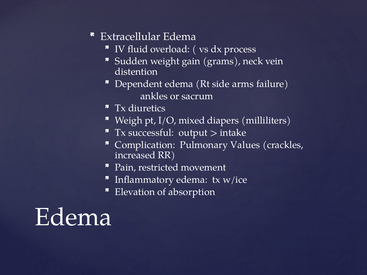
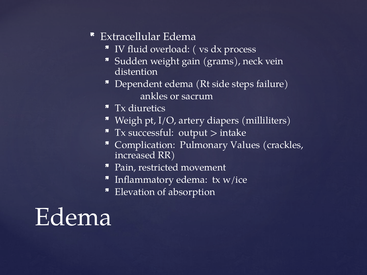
arms: arms -> steps (243, 84)
mixed: mixed -> artery (192, 121)
